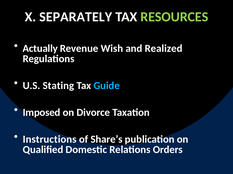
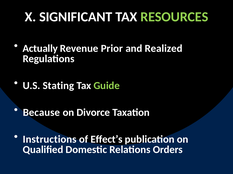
SEPARATELY: SEPARATELY -> SIGNIFICANT (76, 17)
Wish: Wish -> Prior (112, 49)
Guide colour: light blue -> light green (107, 86)
Imposed: Imposed -> Because (41, 113)
Share’s: Share’s -> Effect’s (107, 140)
